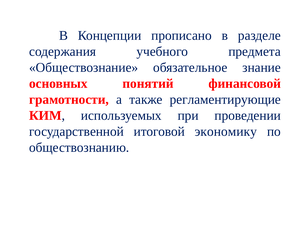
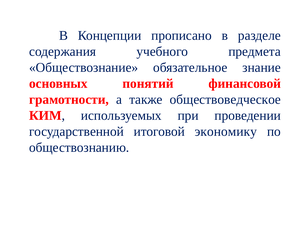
регламентирующие: регламентирующие -> обществоведческое (225, 99)
